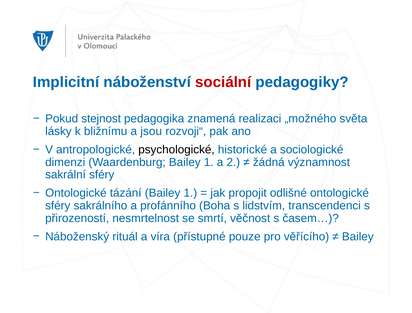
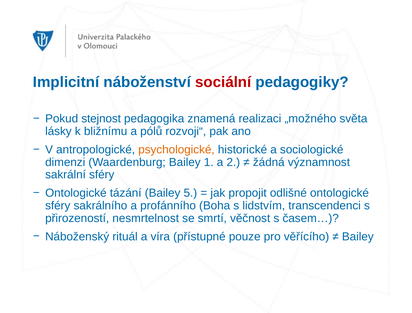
jsou: jsou -> pólů (151, 131)
psychologické colour: black -> orange (176, 150)
tázání Bailey 1: 1 -> 5 (190, 193)
